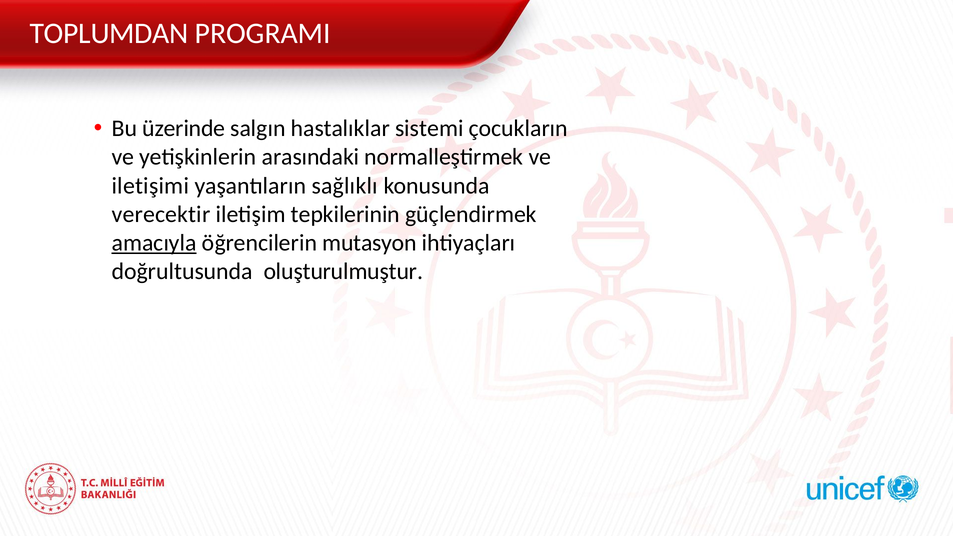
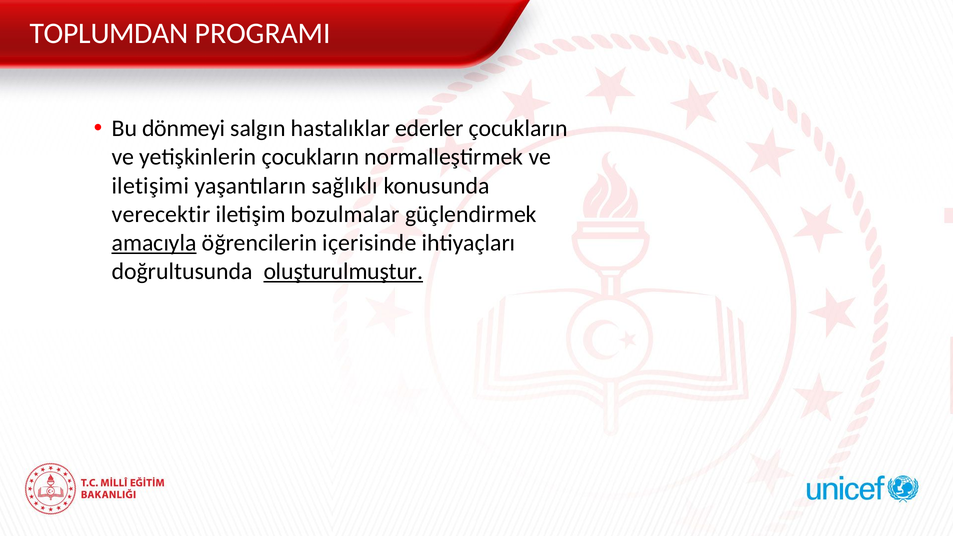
üzerinde: üzerinde -> dönmeyi (184, 129)
sistemi: sistemi -> ederler (429, 129)
yetişkinlerin arasındaki: arasındaki -> çocukların (311, 157)
tepkilerinin: tepkilerinin -> bozulmalar (345, 214)
mutasyon: mutasyon -> içerisinde (369, 243)
oluşturulmuştur underline: none -> present (343, 272)
